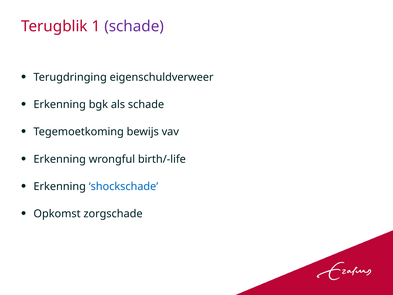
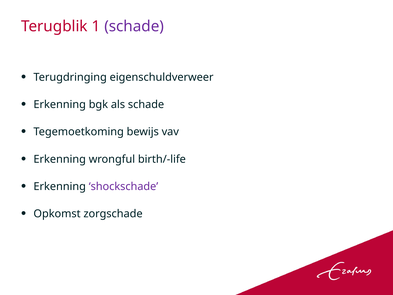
shockschade colour: blue -> purple (123, 186)
